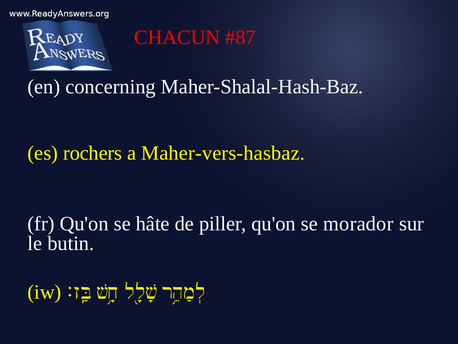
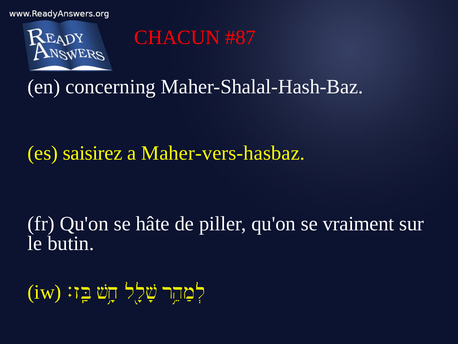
rochers: rochers -> saisirez (93, 153)
morador: morador -> vraiment (359, 223)
